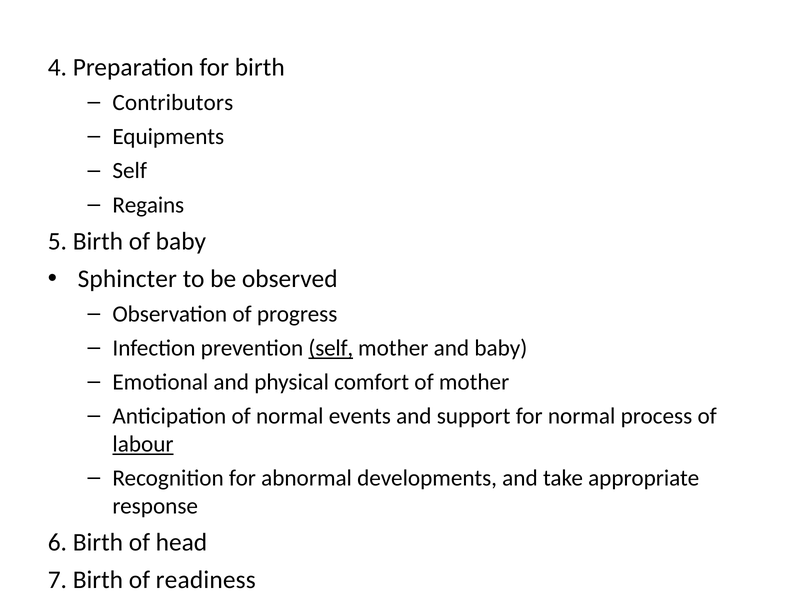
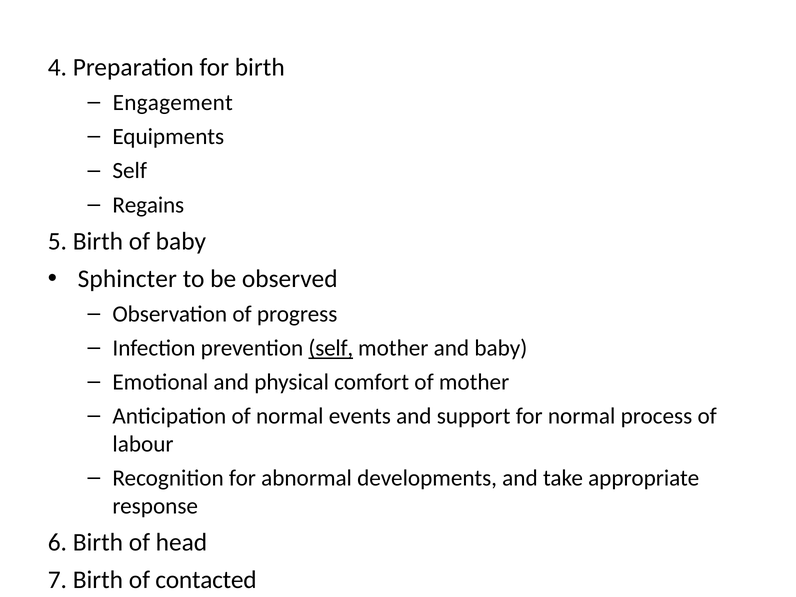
Contributors: Contributors -> Engagement (173, 103)
labour underline: present -> none (143, 444)
readiness: readiness -> contacted (206, 580)
